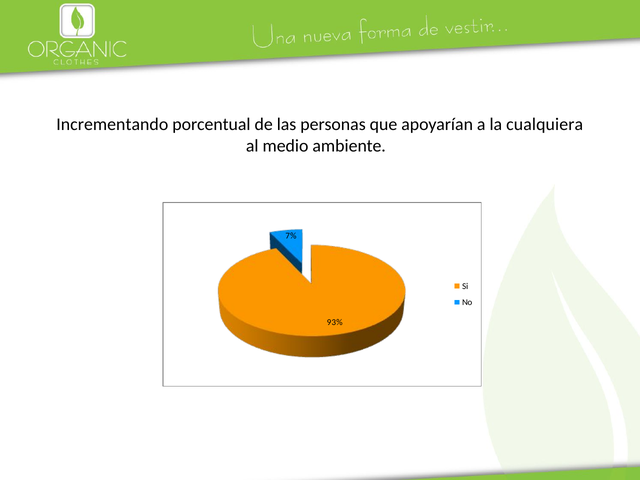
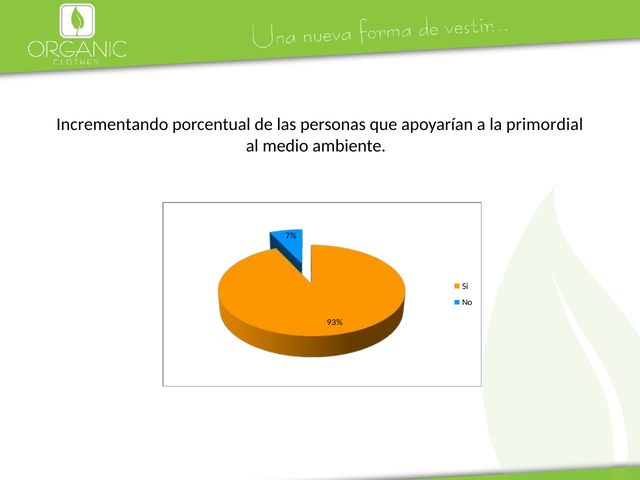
cualquiera: cualquiera -> primordial (545, 124)
